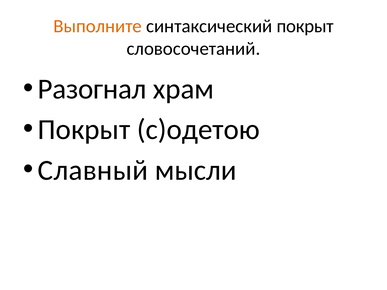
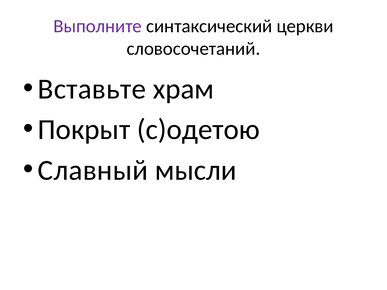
Выполните colour: orange -> purple (98, 26)
синтаксический покрыт: покрыт -> церкви (305, 26)
Разогнал: Разогнал -> Вставьте (92, 89)
